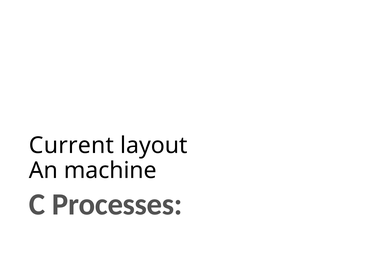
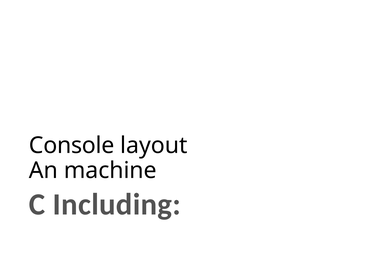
Current: Current -> Console (72, 145)
Processes: Processes -> Including (117, 204)
